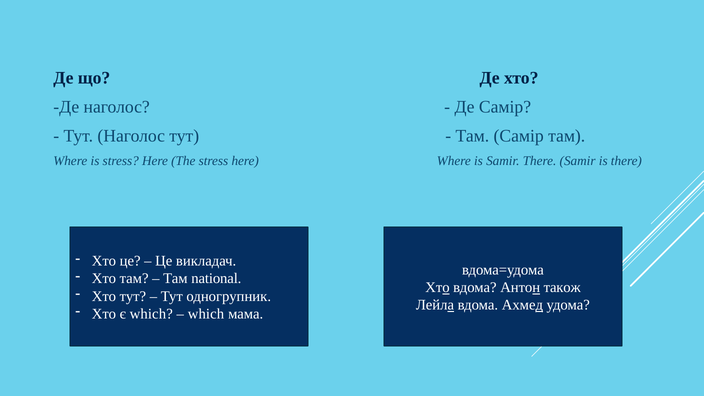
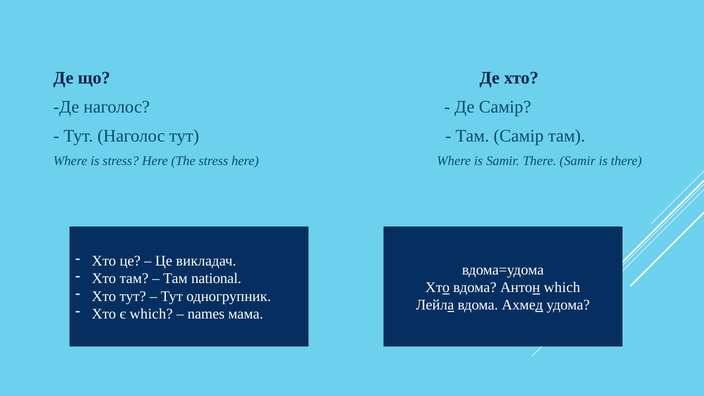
Антон також: також -> which (562, 287)
which: which -> names (206, 314)
